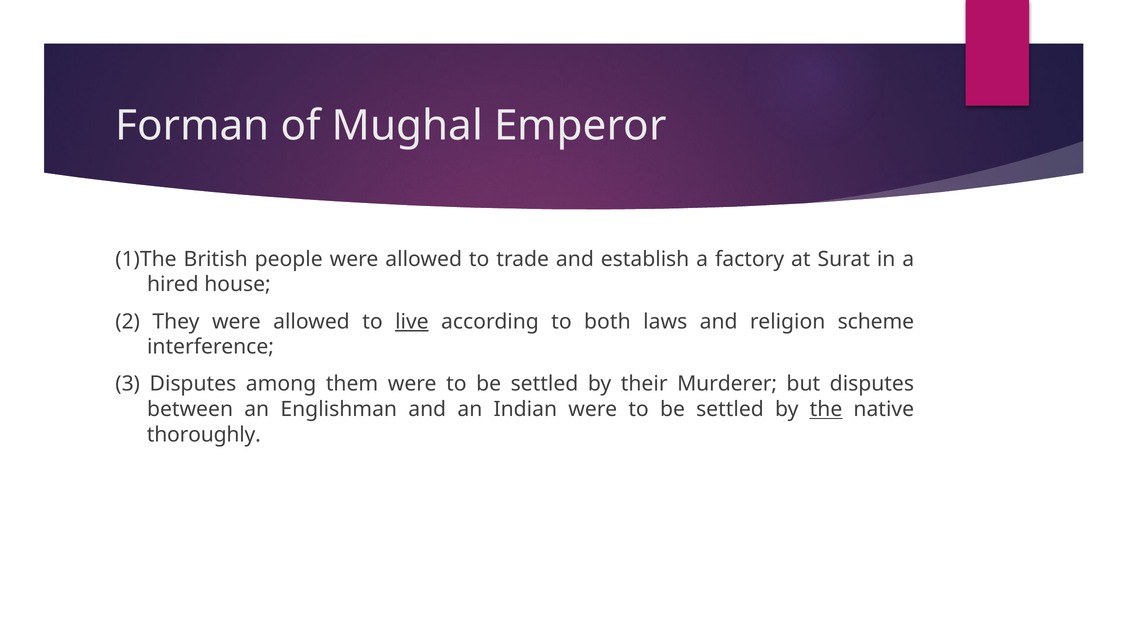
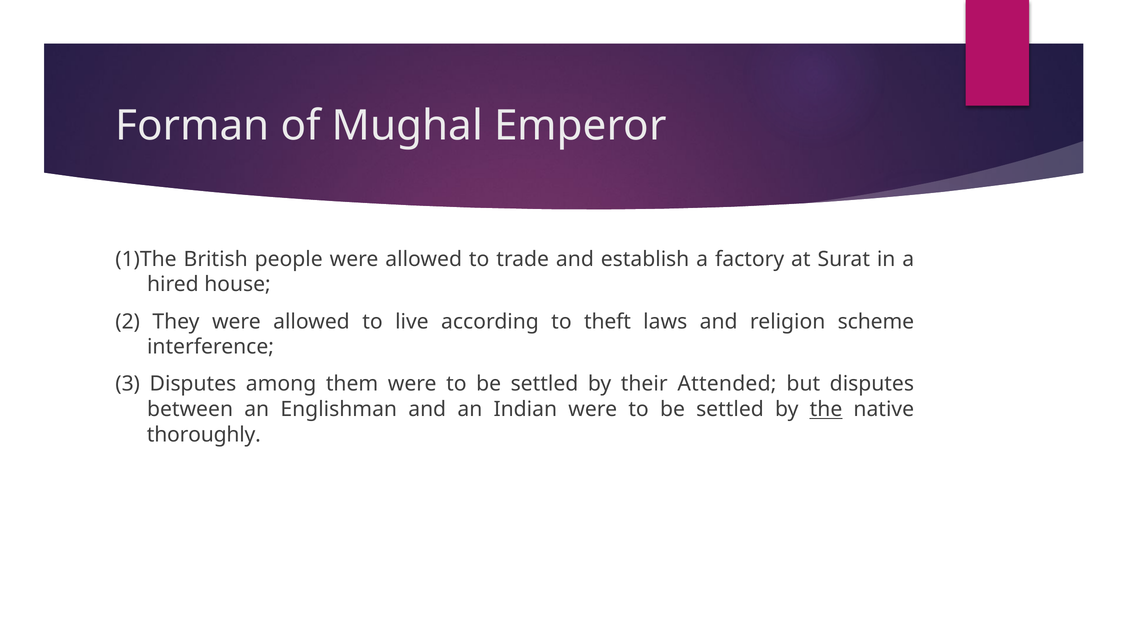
live underline: present -> none (412, 322)
both: both -> theft (607, 322)
Murderer: Murderer -> Attended (727, 384)
